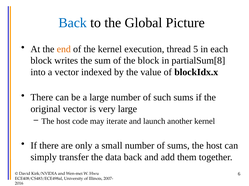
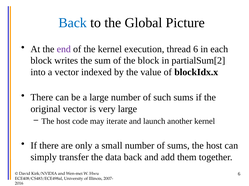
end colour: orange -> purple (64, 49)
thread 5: 5 -> 6 (196, 49)
partialSum[8: partialSum[8 -> partialSum[2 (198, 61)
